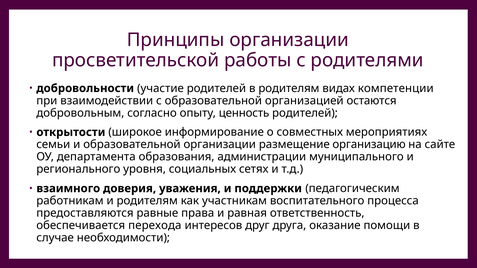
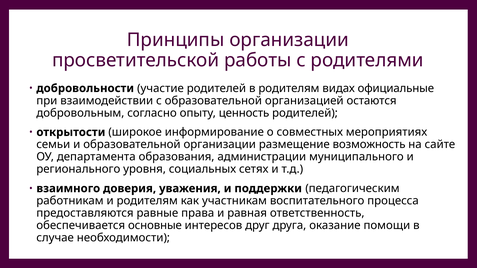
компетенции: компетенции -> официальные (396, 88)
организацию: организацию -> возможность (369, 145)
перехода: перехода -> основные (155, 226)
